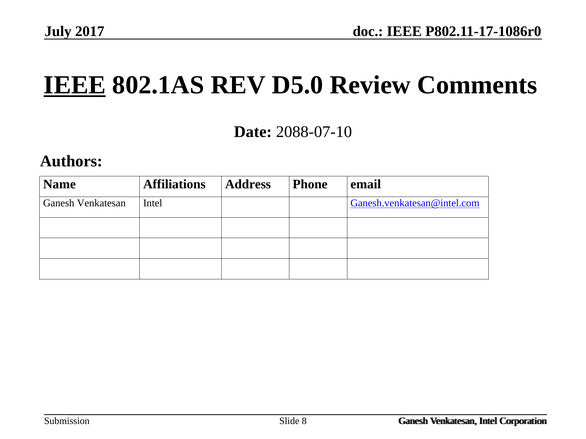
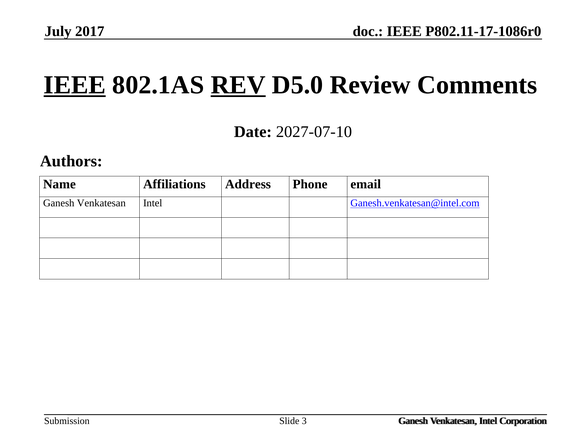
REV underline: none -> present (238, 85)
2088-07-10: 2088-07-10 -> 2027-07-10 (314, 132)
8: 8 -> 3 (304, 422)
